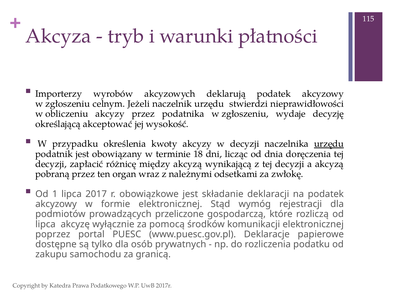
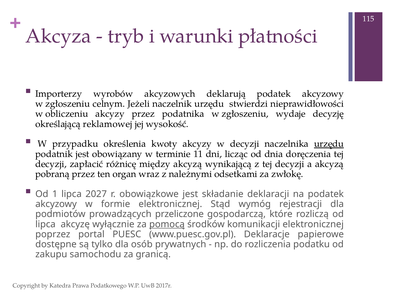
akceptować: akceptować -> reklamowej (108, 124)
18: 18 -> 11 (198, 154)
2017: 2017 -> 2027 (96, 194)
pomocą underline: none -> present (167, 224)
